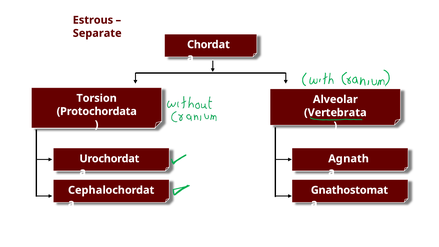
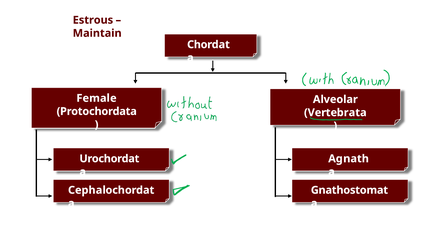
Separate: Separate -> Maintain (97, 33)
Torsion: Torsion -> Female (96, 98)
